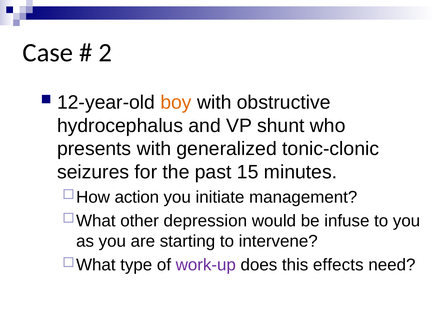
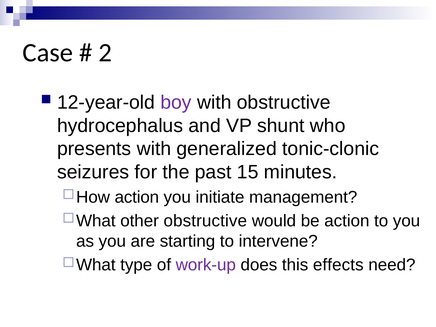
boy colour: orange -> purple (176, 102)
other depression: depression -> obstructive (205, 221)
be infuse: infuse -> action (347, 221)
